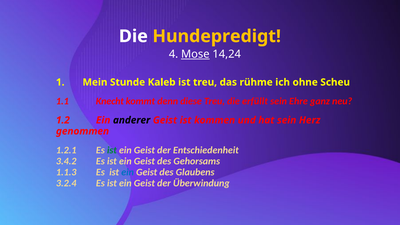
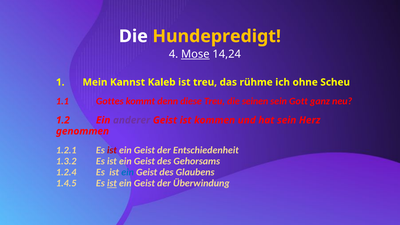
Stunde: Stunde -> Kannst (128, 82)
Knecht: Knecht -> Gottes (110, 101)
erfüllt: erfüllt -> seinen (255, 101)
Ehre: Ehre -> Gott (298, 101)
anderer colour: black -> purple (132, 120)
ist colour: green -> red (112, 150)
3.4.2: 3.4.2 -> 1.3.2 (66, 161)
1.1.3: 1.1.3 -> 1.2.4 (66, 172)
3.2.4: 3.2.4 -> 1.4.5 (66, 183)
ist underline: none -> present (112, 183)
